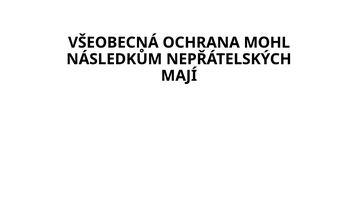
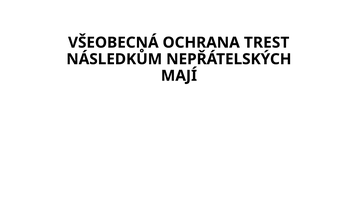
MOHL: MOHL -> TREST (267, 42)
